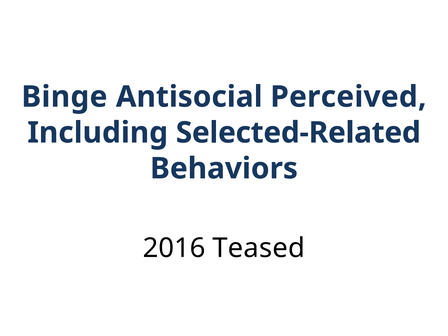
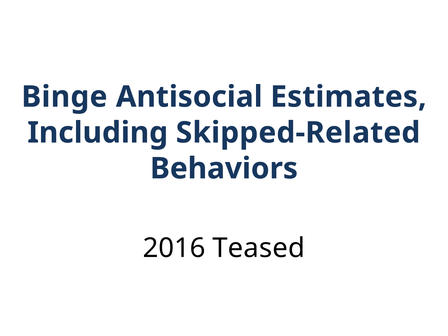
Perceived: Perceived -> Estimates (348, 97)
Selected-Related: Selected-Related -> Skipped-Related (298, 133)
